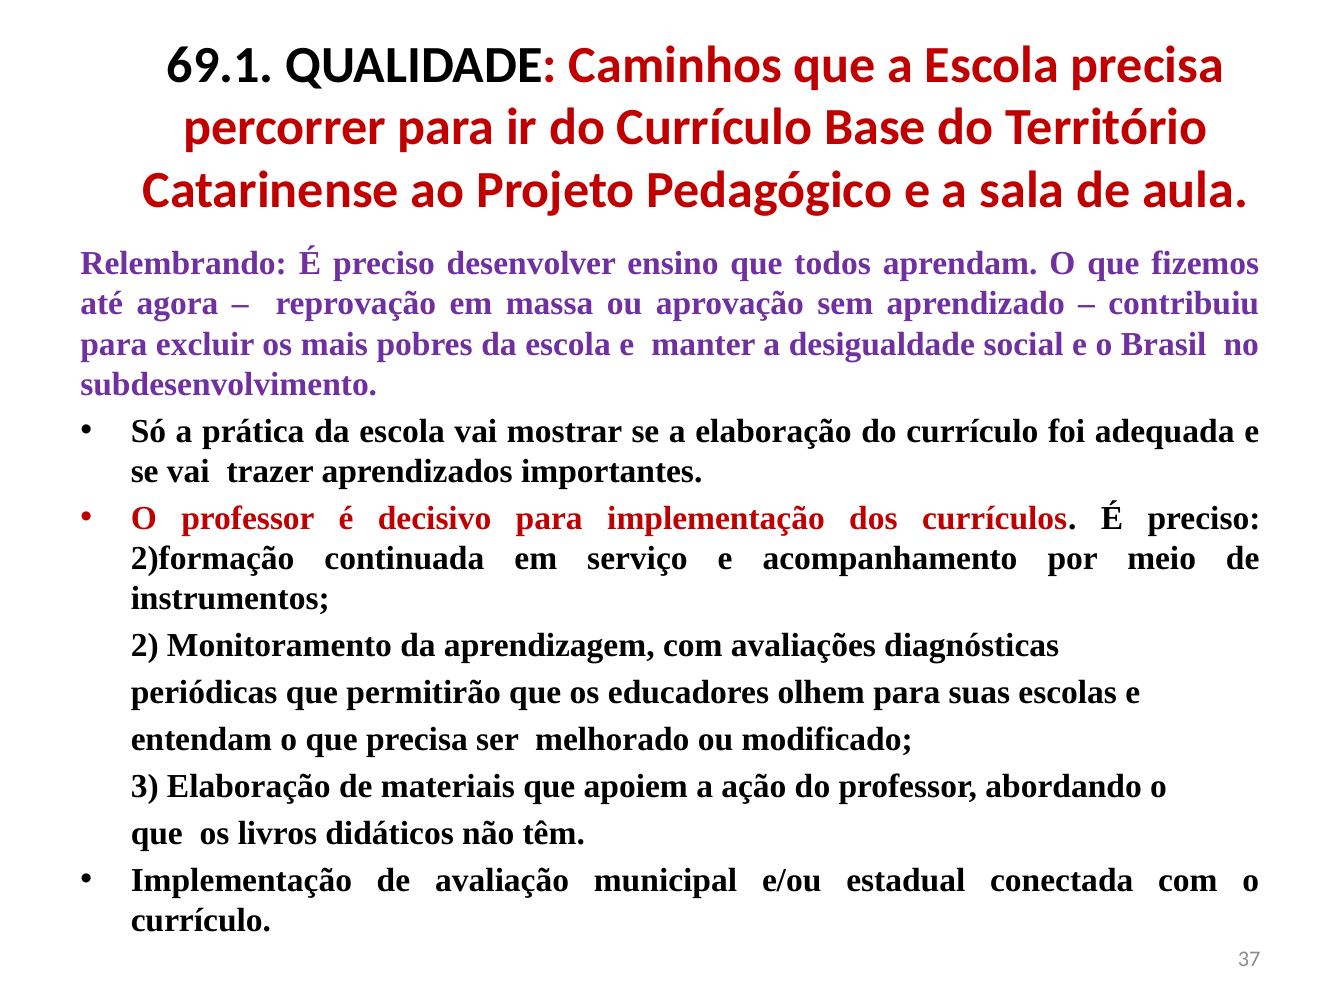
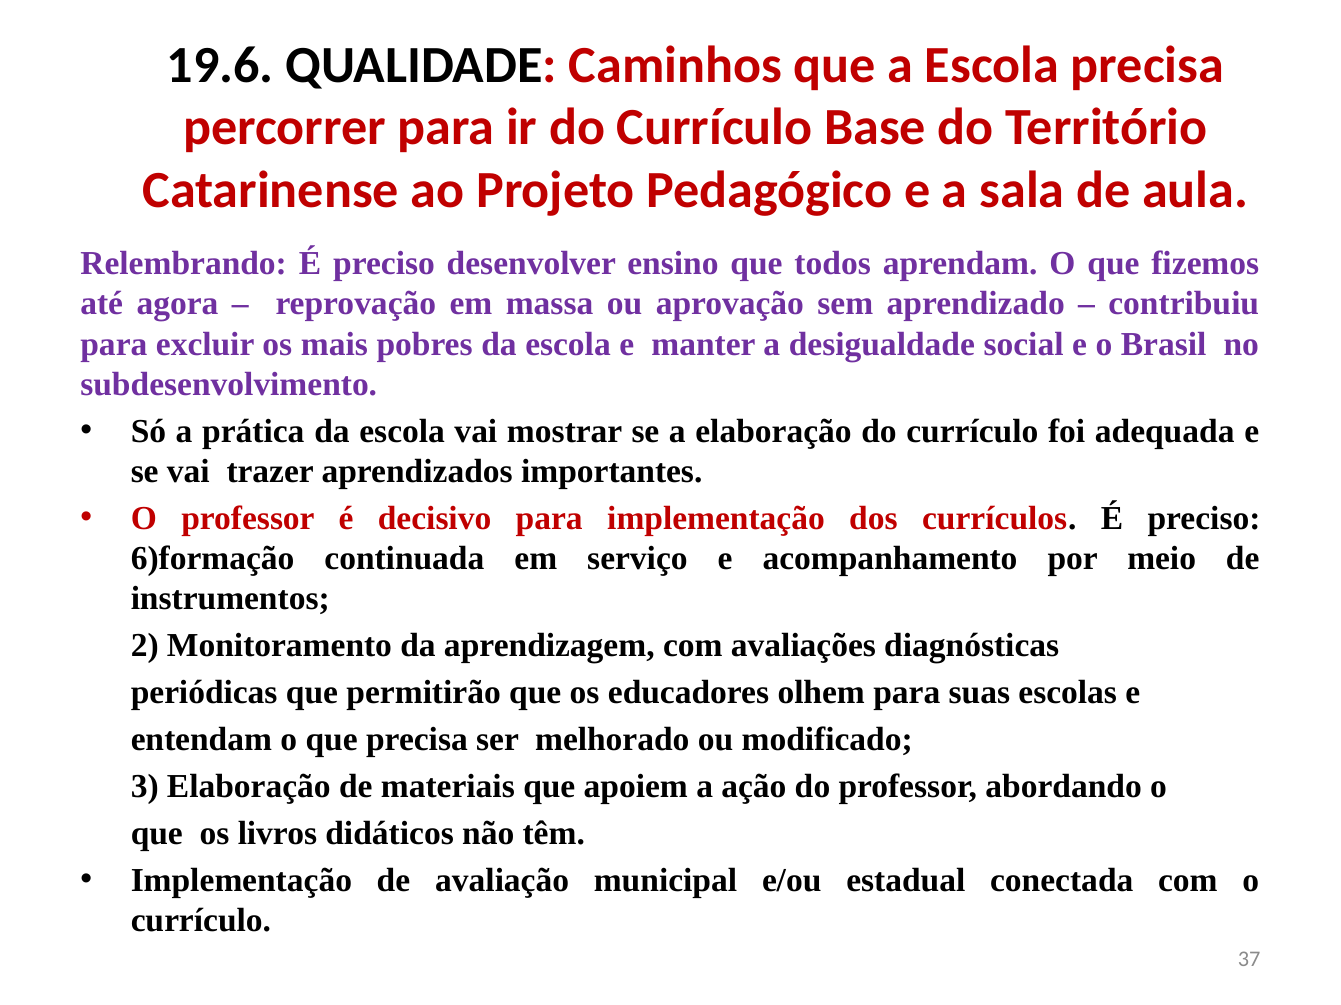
69.1: 69.1 -> 19.6 (220, 65)
2)formação: 2)formação -> 6)formação (213, 559)
